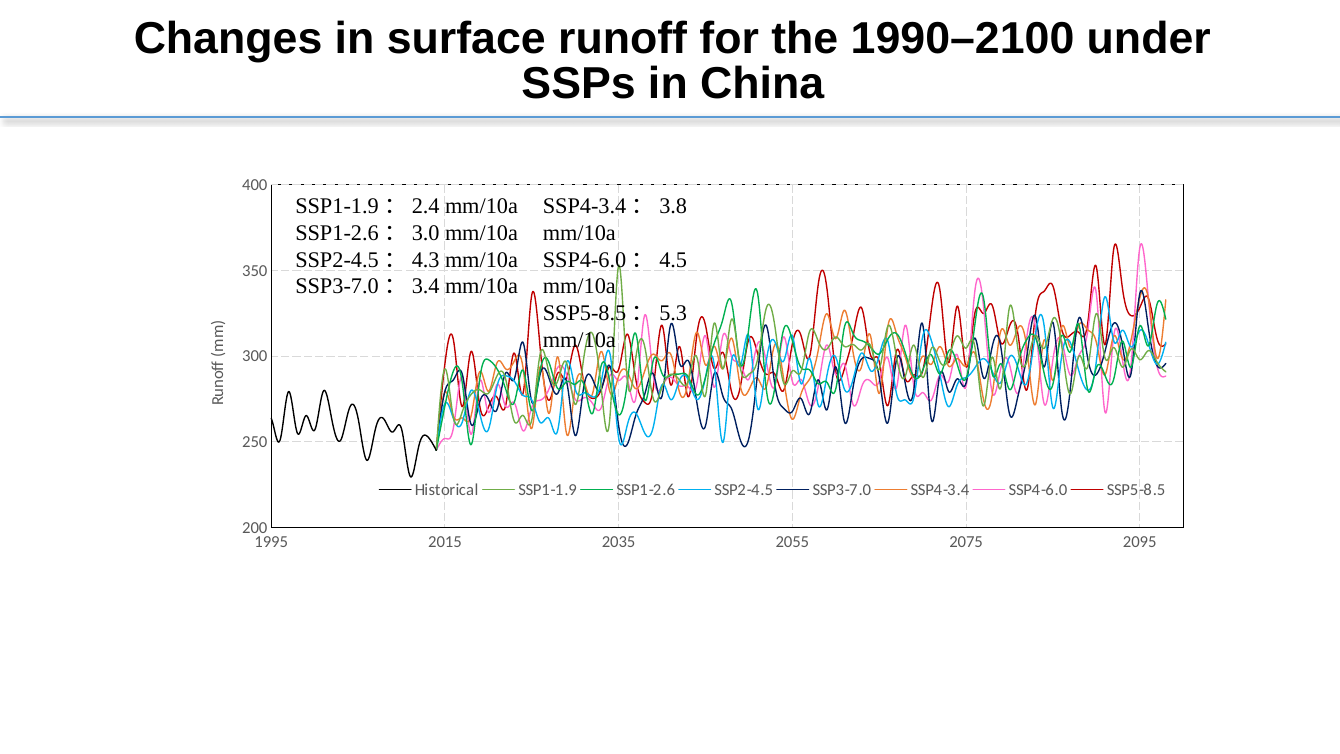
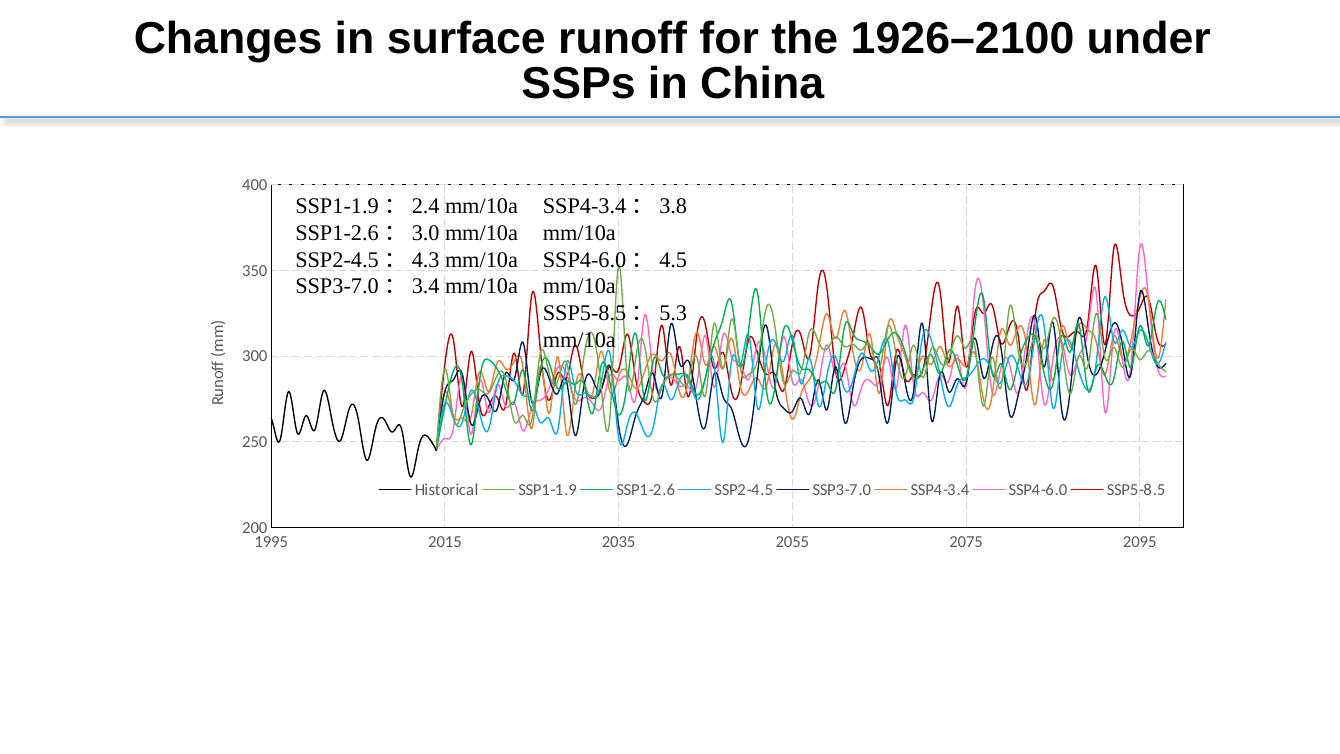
1990–2100: 1990–2100 -> 1926–2100 (963, 38)
